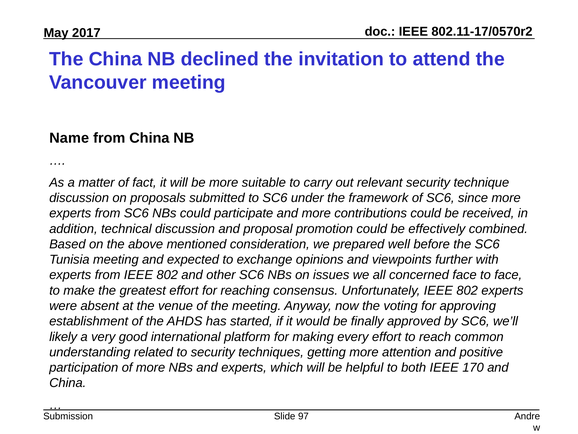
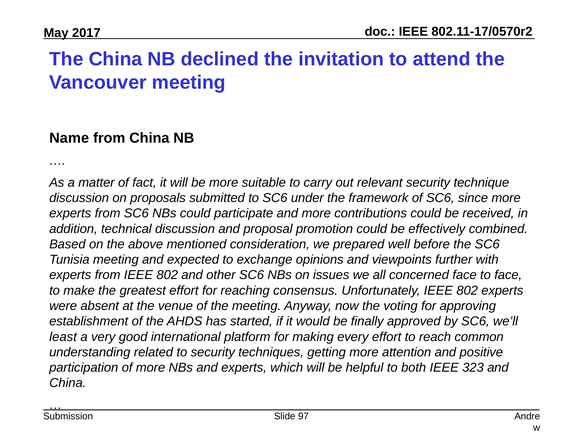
likely: likely -> least (63, 336)
170: 170 -> 323 (473, 367)
